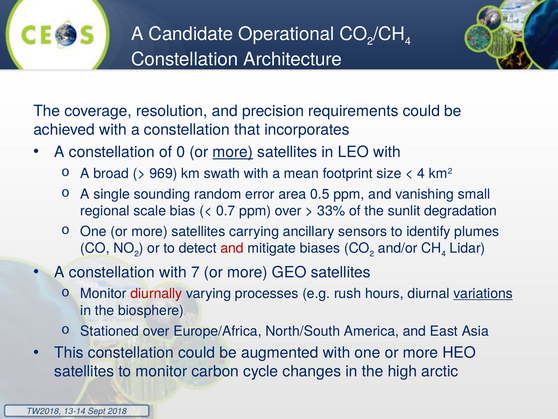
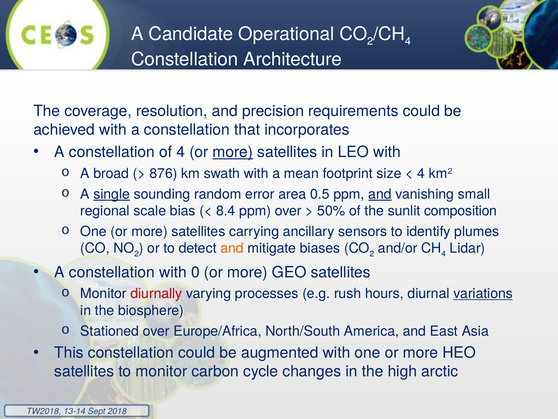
of 0: 0 -> 4 (181, 152)
969: 969 -> 876 (163, 173)
single underline: none -> present (112, 194)
and underline: none -> present (380, 194)
0.7: 0.7 -> 8.4 (226, 211)
33%: 33% -> 50% (331, 211)
degradation: degradation -> composition (461, 211)
and colour: red -> orange (232, 248)
7: 7 -> 0 (195, 272)
